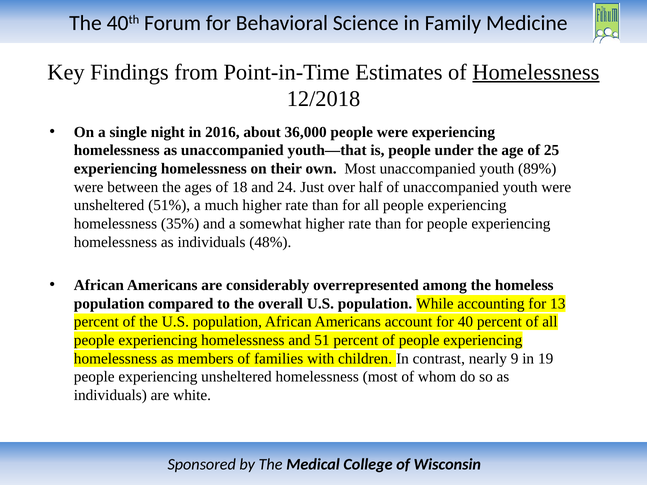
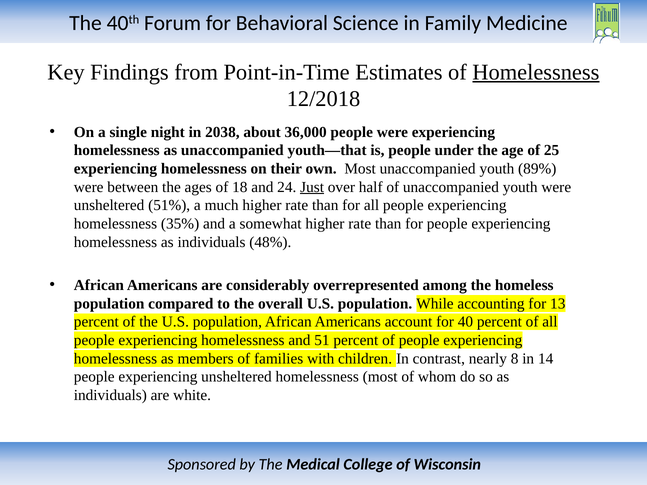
2016: 2016 -> 2038 (222, 132)
Just underline: none -> present (312, 187)
9: 9 -> 8 (515, 359)
19: 19 -> 14 (546, 359)
